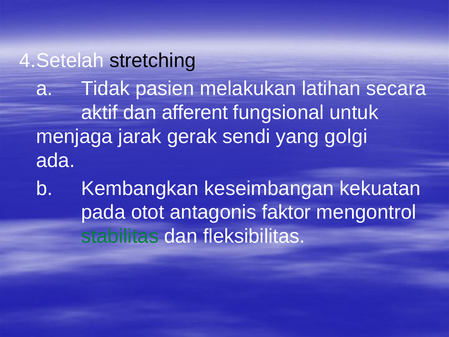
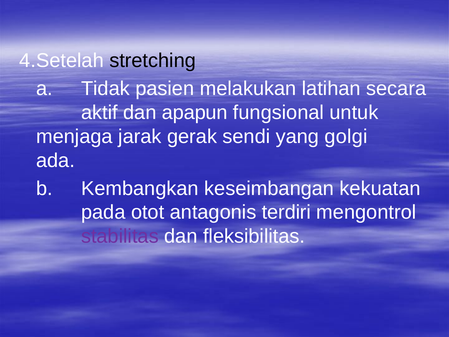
afferent: afferent -> apapun (195, 112)
faktor: faktor -> terdiri (286, 212)
stabilitas colour: green -> purple (120, 236)
